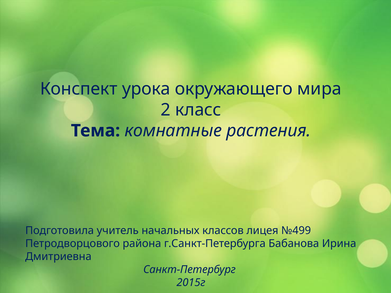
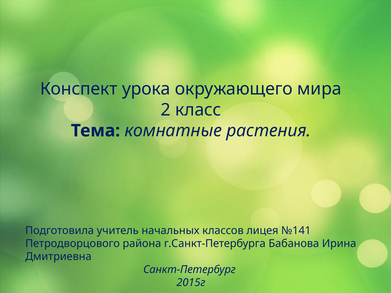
№499: №499 -> №141 (296, 231)
